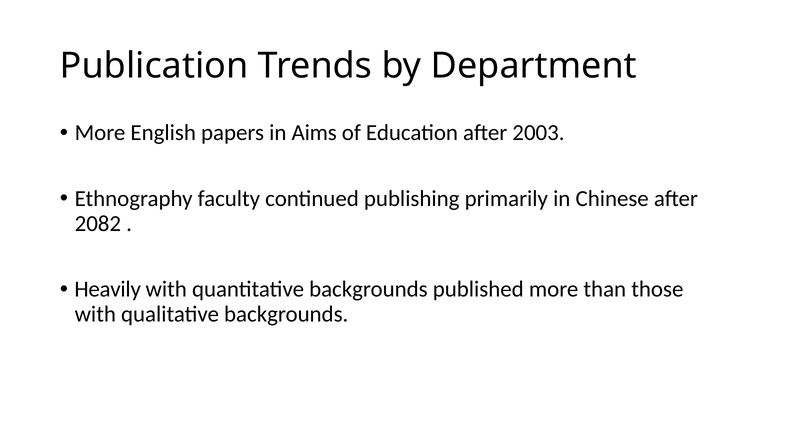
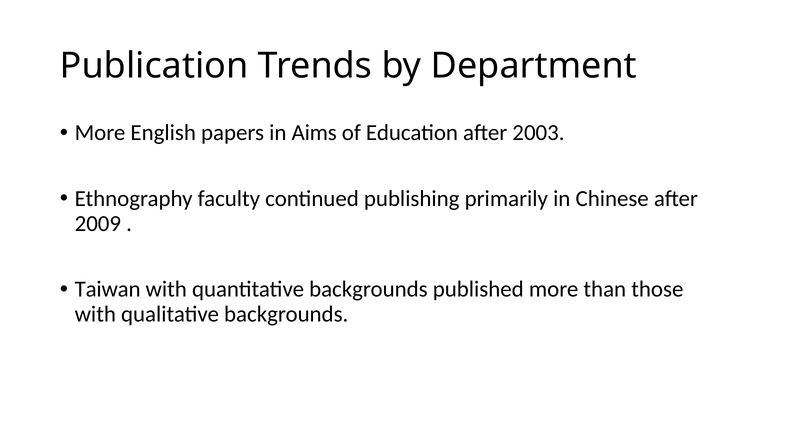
2082: 2082 -> 2009 (98, 224)
Heavily: Heavily -> Taiwan (108, 289)
